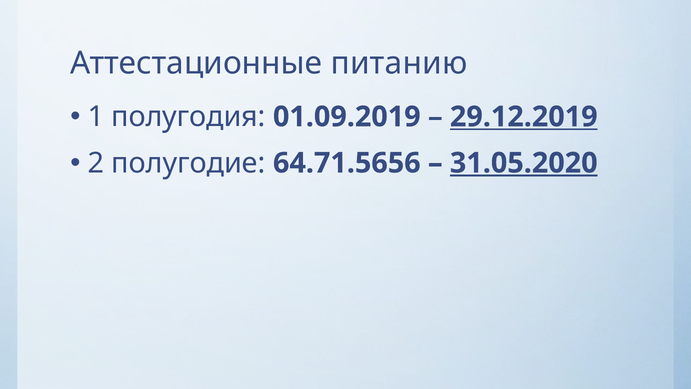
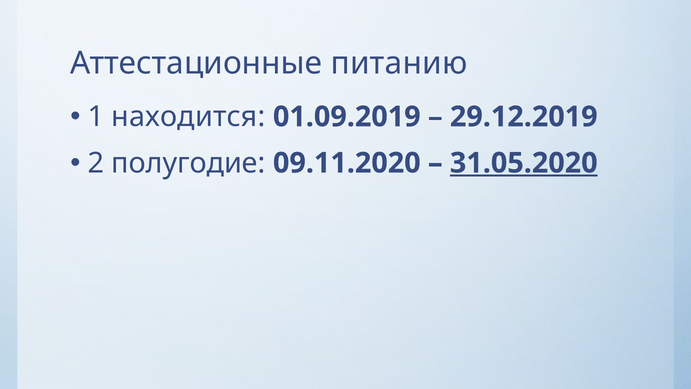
полугодия: полугодия -> находится (188, 117)
29.12.2019 underline: present -> none (524, 117)
64.71.5656: 64.71.5656 -> 09.11.2020 (347, 163)
